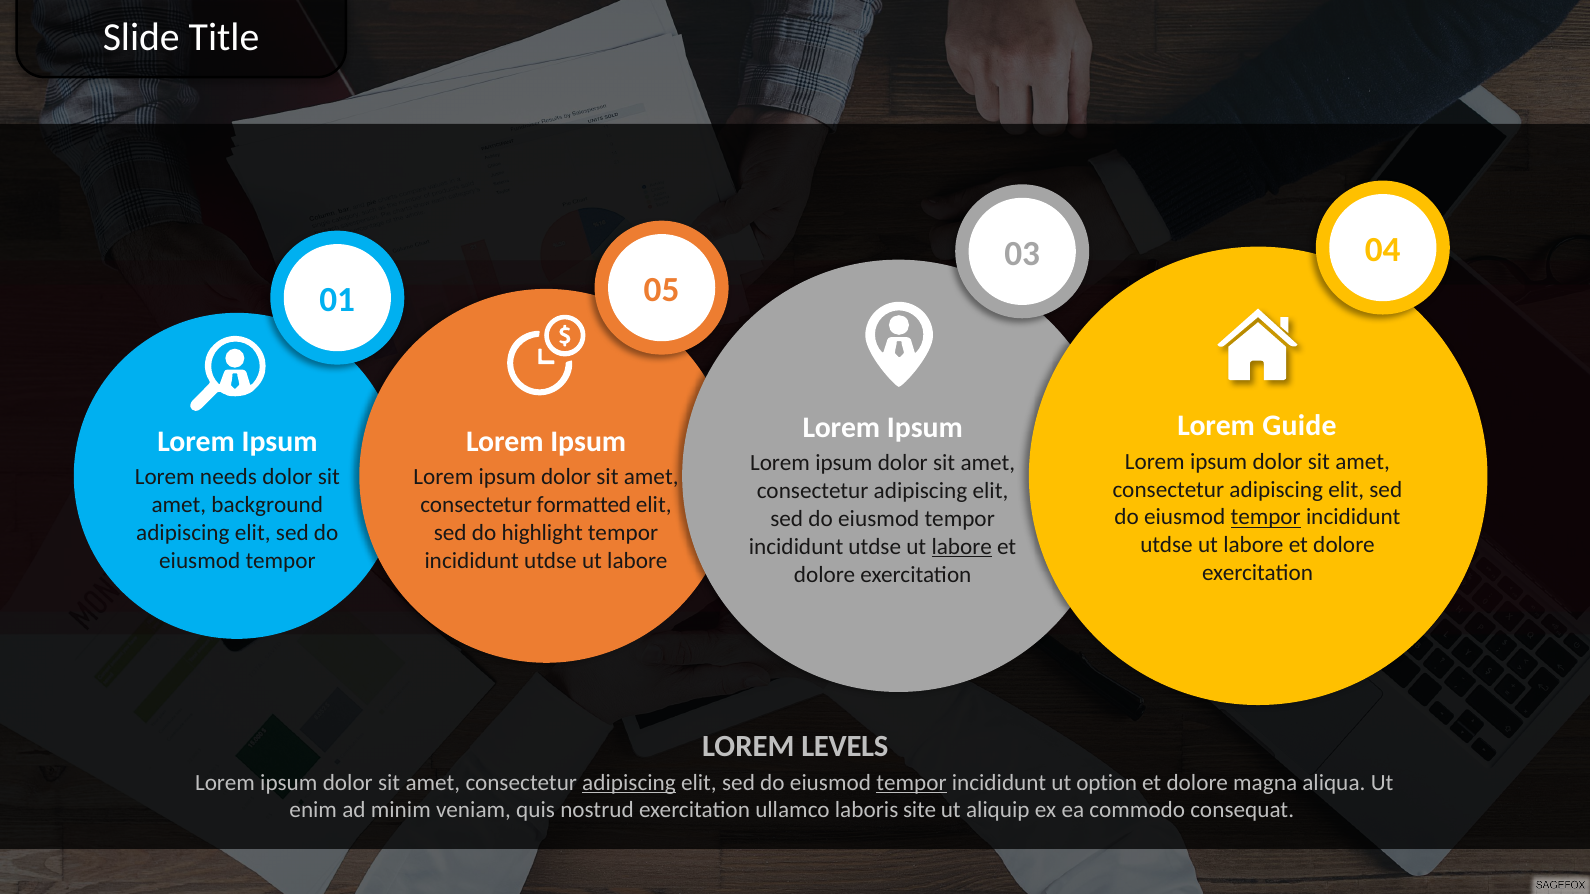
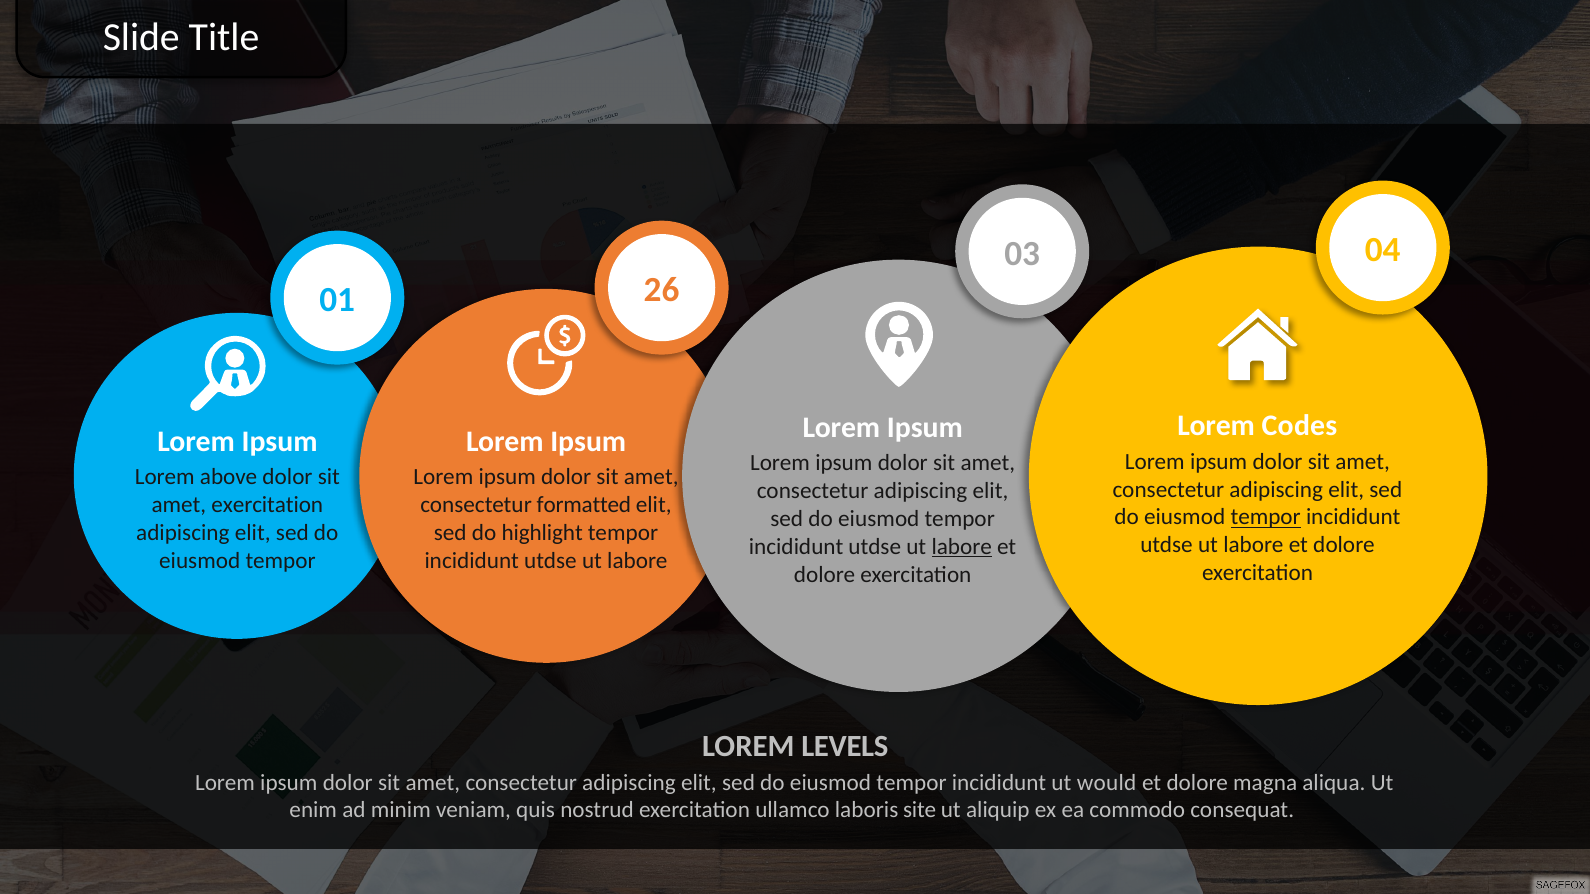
05: 05 -> 26 (662, 290)
Guide: Guide -> Codes (1300, 426)
needs: needs -> above (229, 478)
amet background: background -> exercitation (267, 505)
adipiscing underline: present -> none (629, 783)
tempor underline: present -> none (911, 783)
option: option -> would (1107, 783)
